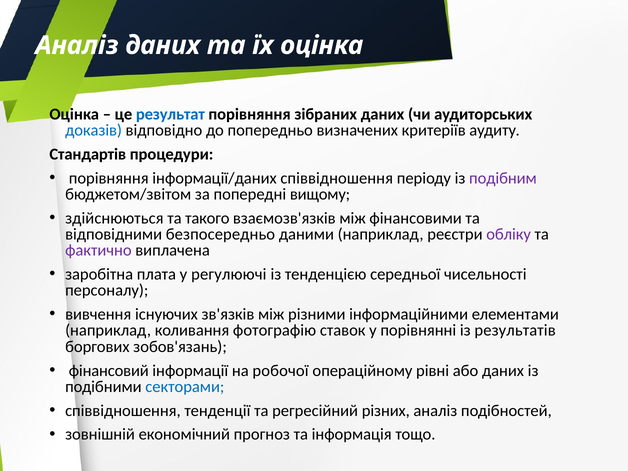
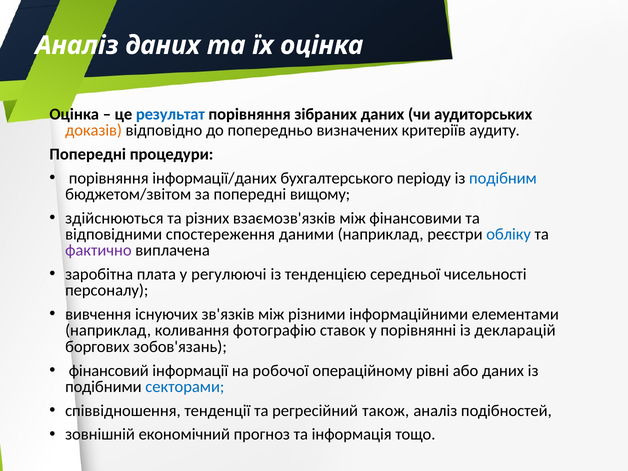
доказів colour: blue -> orange (94, 130)
Стандартів: Стандартів -> Попередні (88, 154)
інформації/даних співвідношення: співвідношення -> бухгалтерського (337, 178)
подібним colour: purple -> blue (503, 178)
такого: такого -> різних (207, 218)
безпосередньо: безпосередньо -> спостереження (220, 234)
обліку colour: purple -> blue (509, 234)
результатів: результатів -> декларацій (515, 331)
різних: різних -> також (386, 411)
